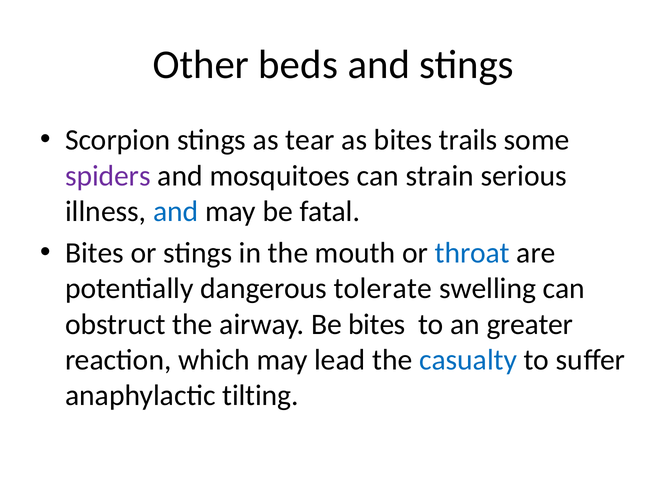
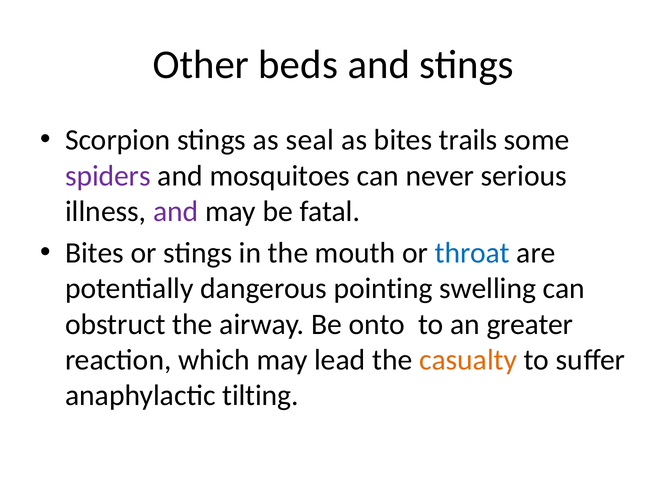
tear: tear -> seal (310, 140)
strain: strain -> never (440, 176)
and colour: blue -> purple (176, 211)
tolerate: tolerate -> pointing (383, 288)
Be bites: bites -> onto (377, 324)
casualty colour: blue -> orange (468, 359)
